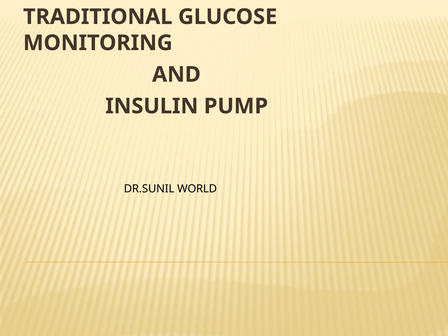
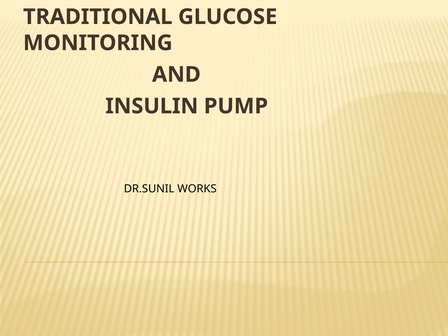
WORLD: WORLD -> WORKS (197, 189)
